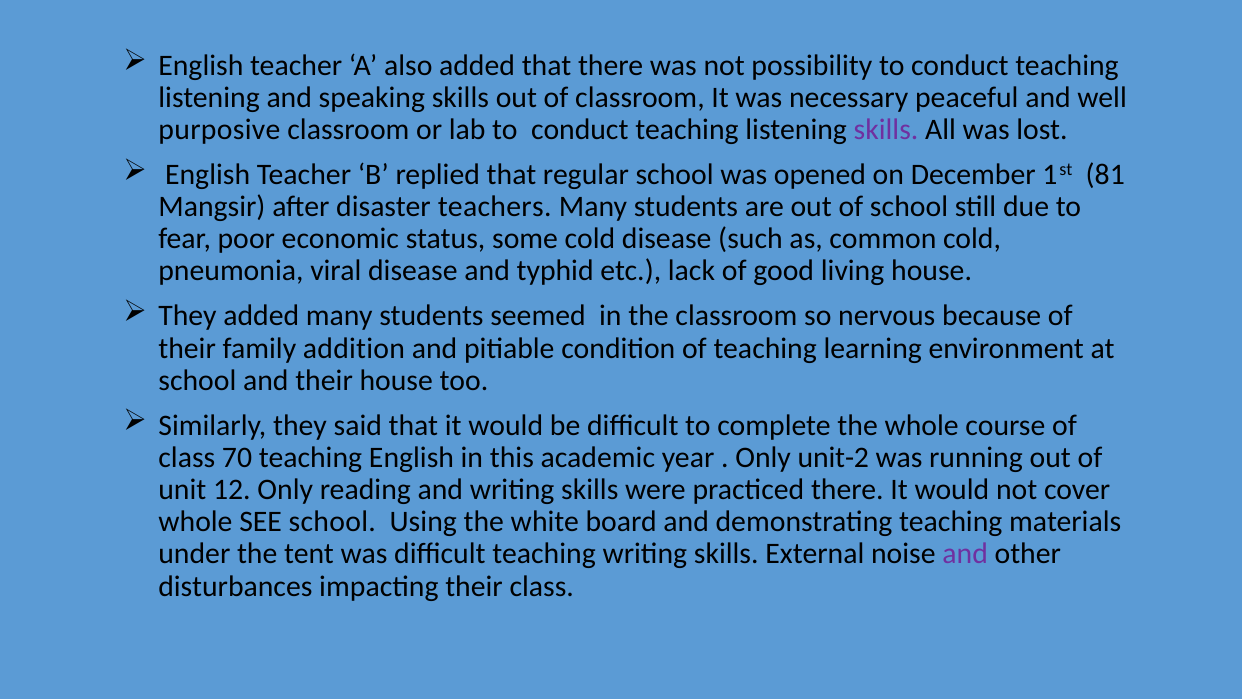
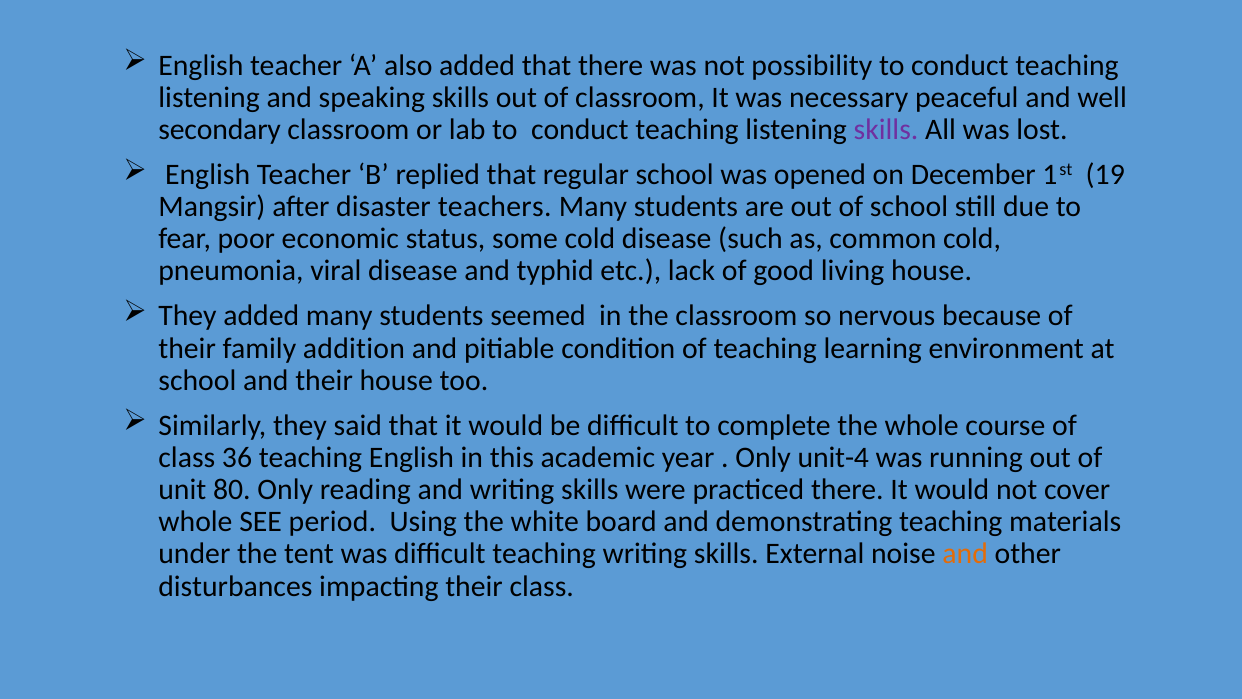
purposive: purposive -> secondary (220, 129)
81: 81 -> 19 (1105, 174)
70: 70 -> 36 (237, 457)
unit-2: unit-2 -> unit-4 (833, 457)
12: 12 -> 80 (232, 489)
SEE school: school -> period (332, 522)
and colour: purple -> orange (965, 554)
